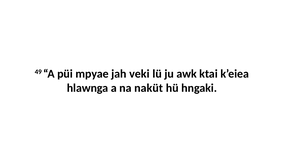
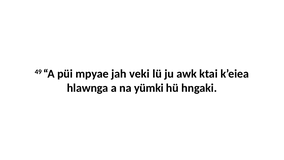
naküt: naküt -> yümki (149, 88)
